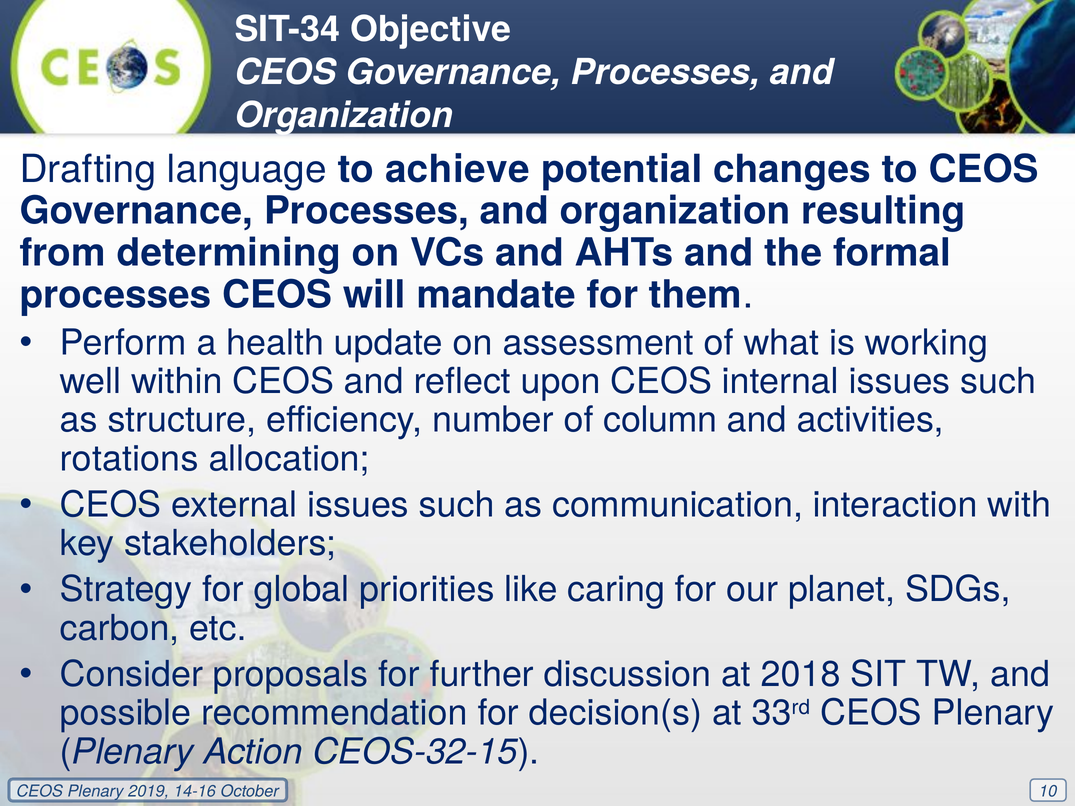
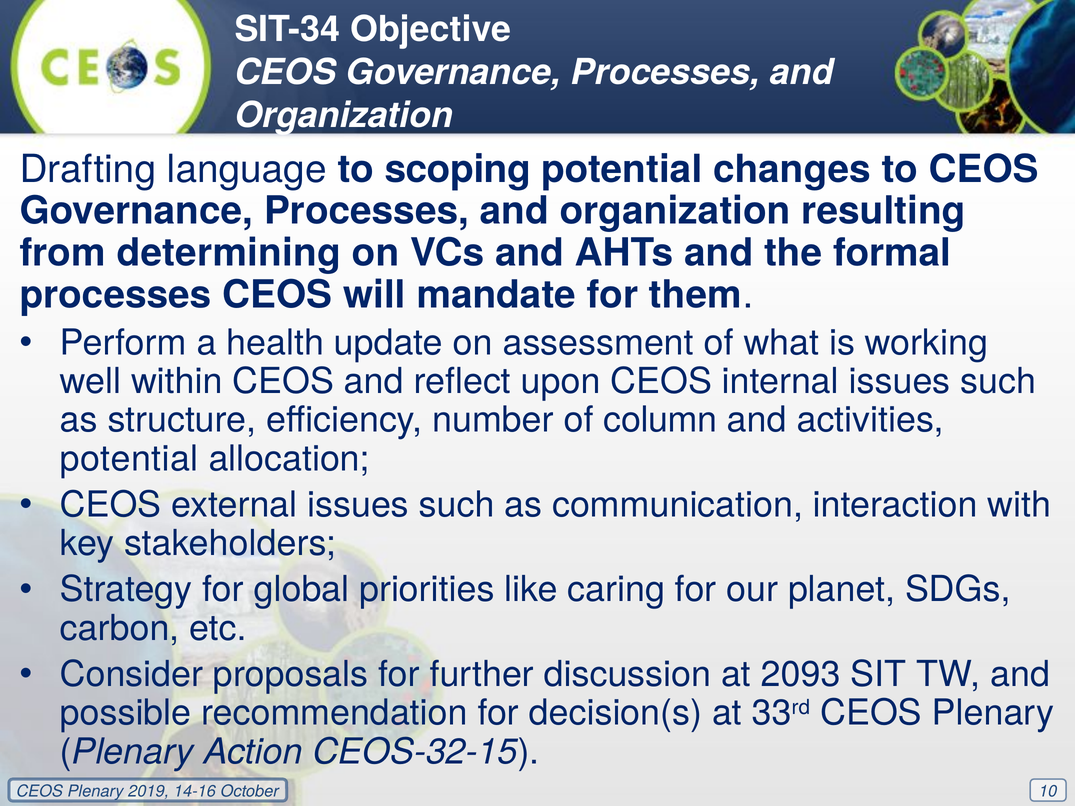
achieve: achieve -> scoping (458, 169)
rotations: rotations -> potential (129, 459)
2018: 2018 -> 2093 (801, 675)
